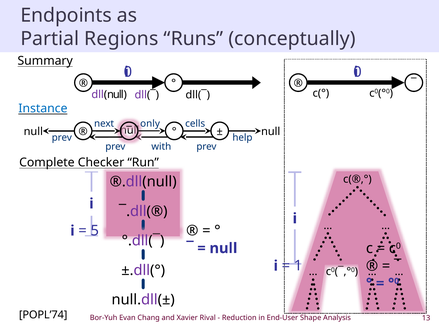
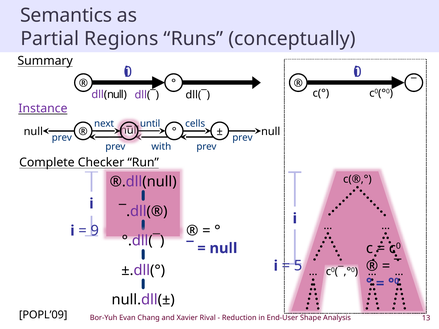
Endpoints: Endpoints -> Semantics (66, 15)
Instance colour: blue -> purple (43, 108)
only: only -> until (150, 124)
help: help -> prev (242, 138)
5: 5 -> 9 (95, 231)
1: 1 -> 5 (298, 266)
POPL’74: POPL’74 -> POPL’09 (43, 315)
